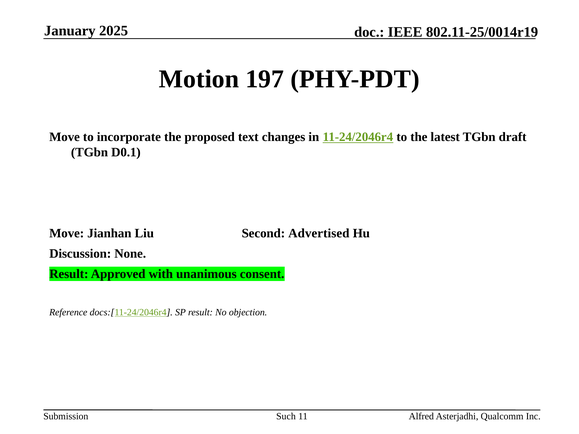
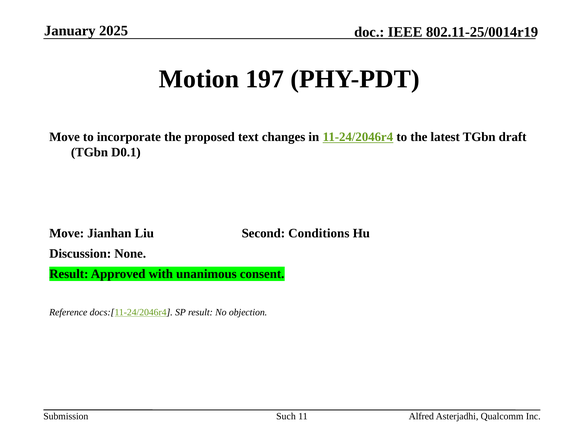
Advertised: Advertised -> Conditions (319, 233)
